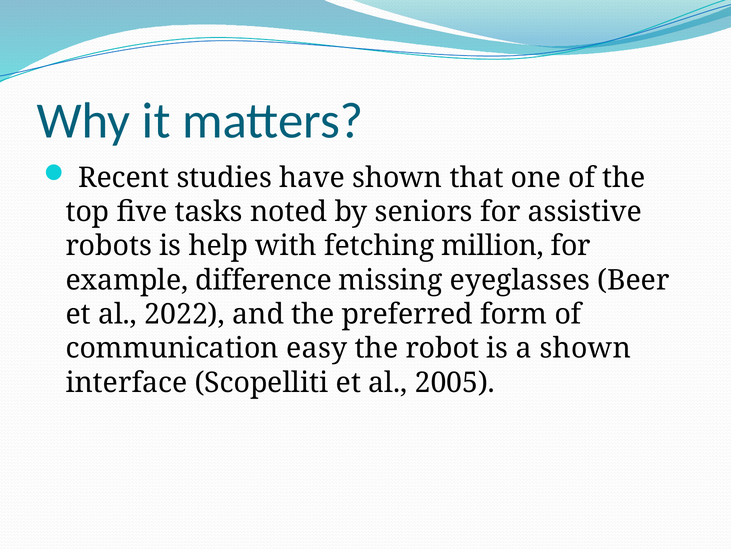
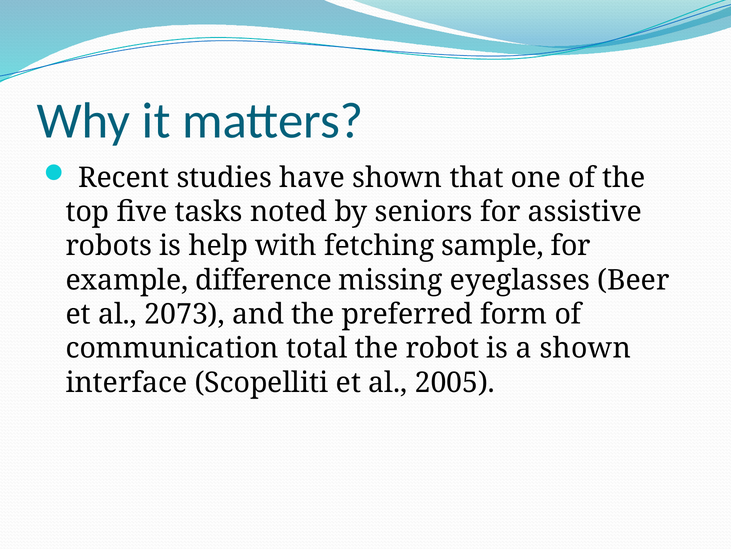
million: million -> sample (493, 246)
2022: 2022 -> 2073 (185, 314)
easy: easy -> total (317, 348)
